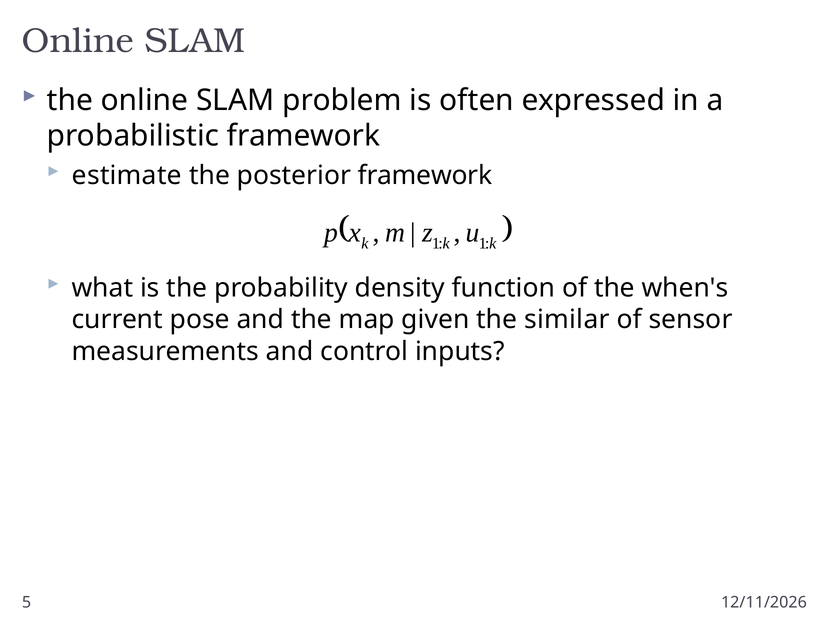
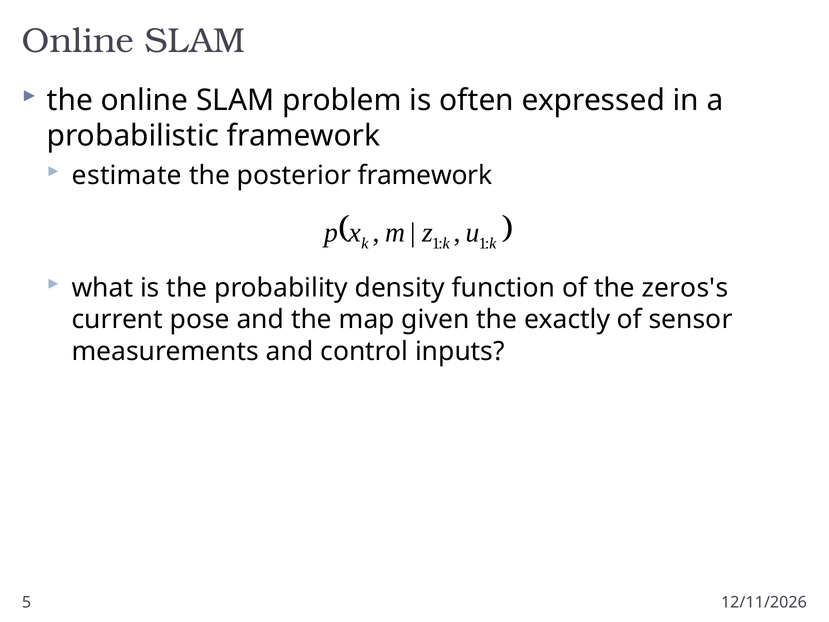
when's: when's -> zeros's (685, 288)
similar: similar -> exactly (567, 320)
